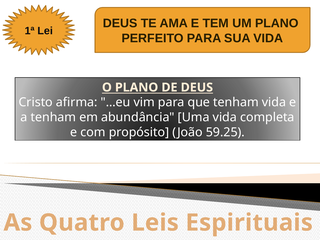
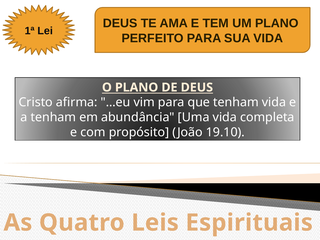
59.25: 59.25 -> 19.10 (225, 132)
